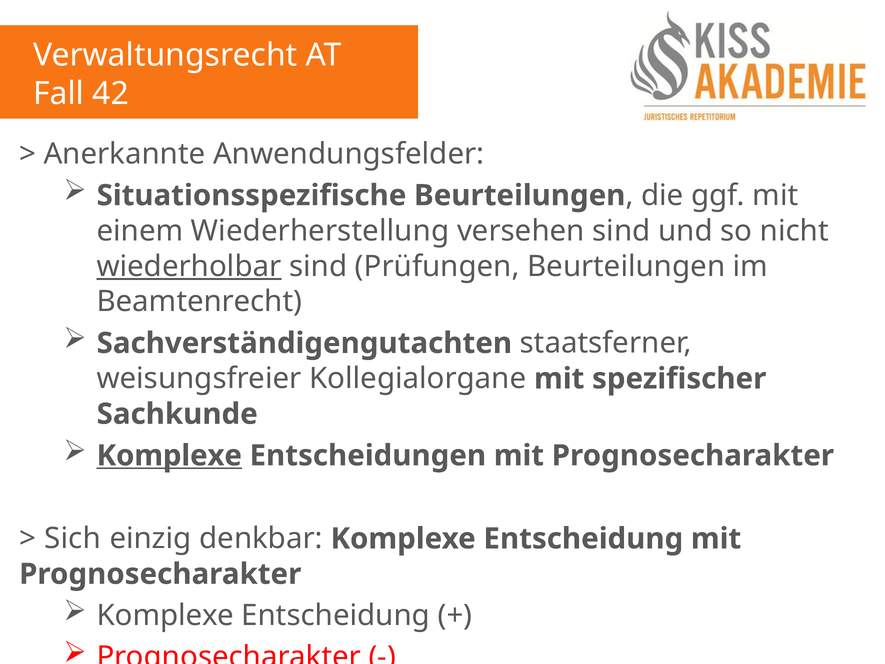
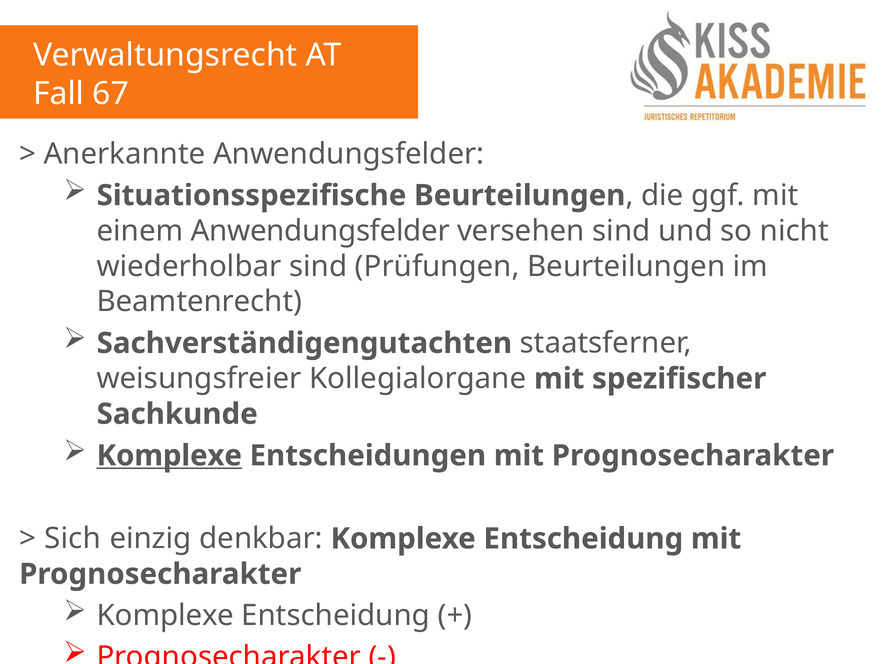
42: 42 -> 67 (111, 93)
einem Wiederherstellung: Wiederherstellung -> Anwendungsfelder (320, 231)
wiederholbar underline: present -> none (189, 266)
